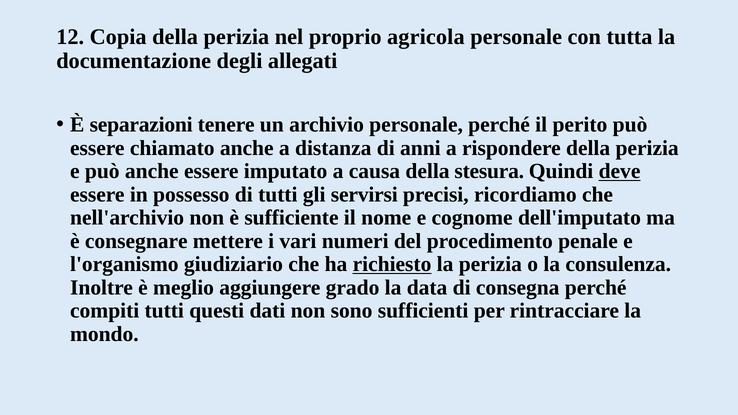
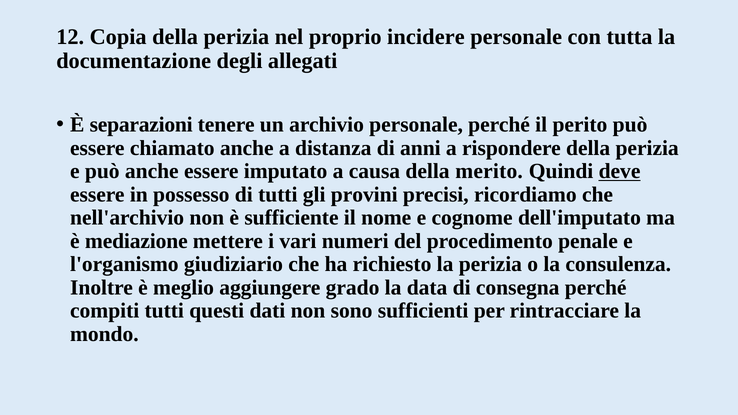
agricola: agricola -> incidere (426, 37)
stesura: stesura -> merito (489, 171)
servirsi: servirsi -> provini (364, 195)
consegnare: consegnare -> mediazione (136, 241)
richiesto underline: present -> none (392, 264)
